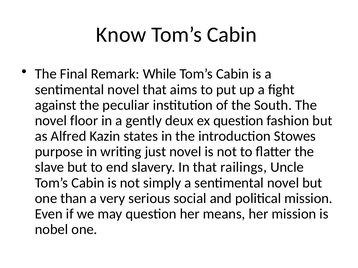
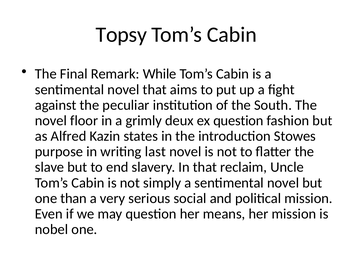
Know: Know -> Topsy (121, 35)
gently: gently -> grimly (144, 121)
just: just -> last (155, 152)
railings: railings -> reclaim (244, 168)
